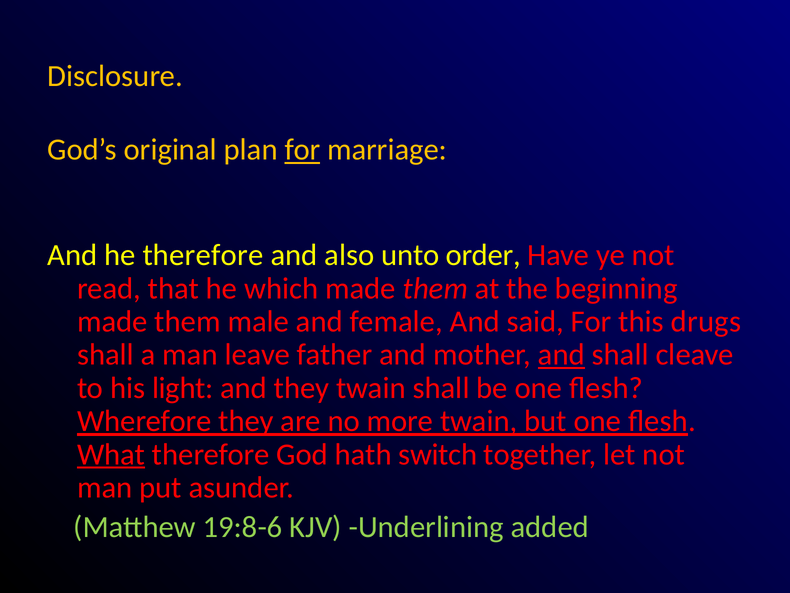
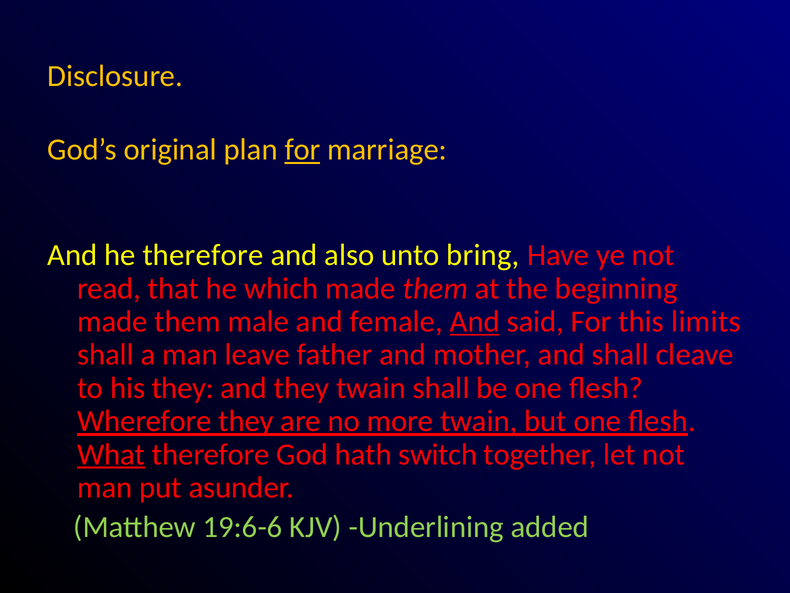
order: order -> bring (483, 255)
And underline: none -> present (475, 321)
drugs: drugs -> limits (706, 321)
and underline: present -> none (561, 355)
his light: light -> they (183, 388)
19:8-6: 19:8-6 -> 19:6-6 (243, 527)
